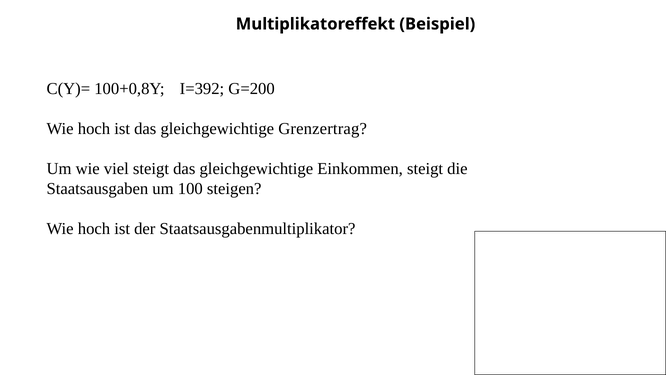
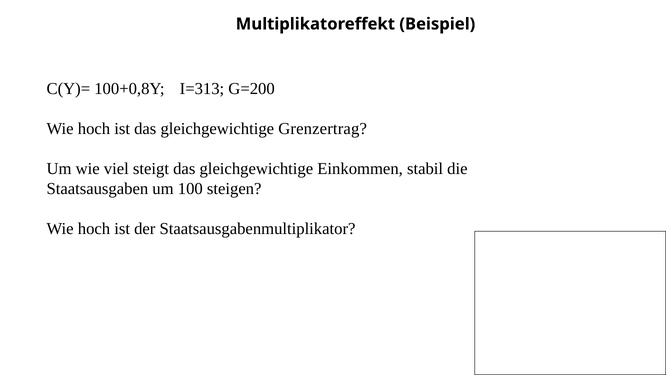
I=392: I=392 -> I=313 (202, 89)
Einkommen steigt: steigt -> stabil (425, 169)
